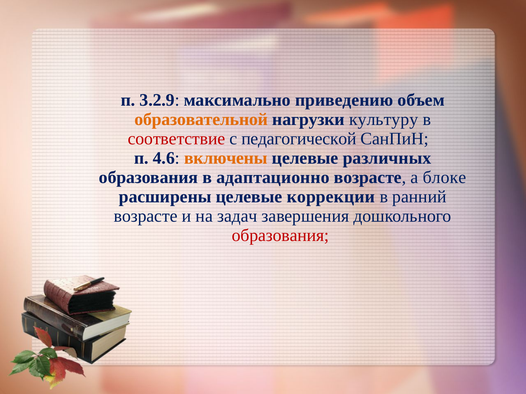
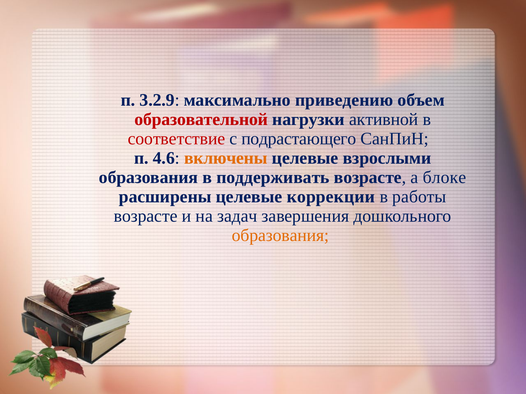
образовательной colour: orange -> red (201, 119)
культуру: культуру -> активной (384, 119)
педагогической: педагогической -> подрастающего (299, 139)
различных: различных -> взрослыми (387, 158)
адаптационно: адаптационно -> поддерживать (273, 178)
ранний: ранний -> работы (419, 197)
образования colour: red -> orange (281, 236)
